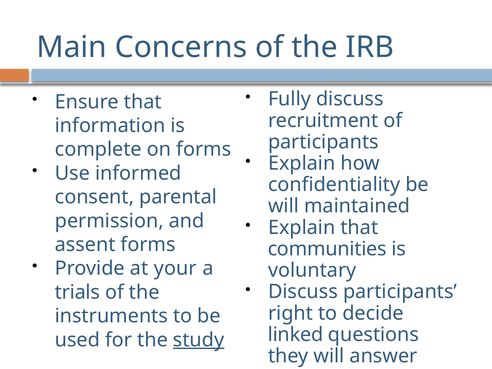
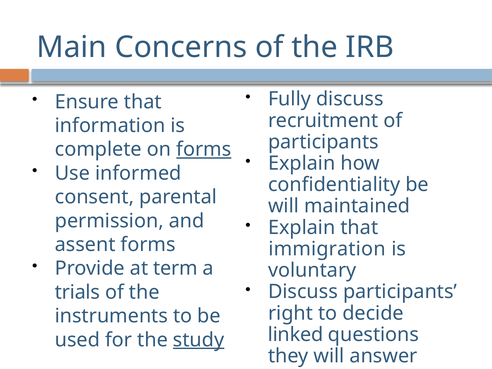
forms underline: none -> present (204, 149)
communities: communities -> immigration (327, 249)
your: your -> term (175, 268)
